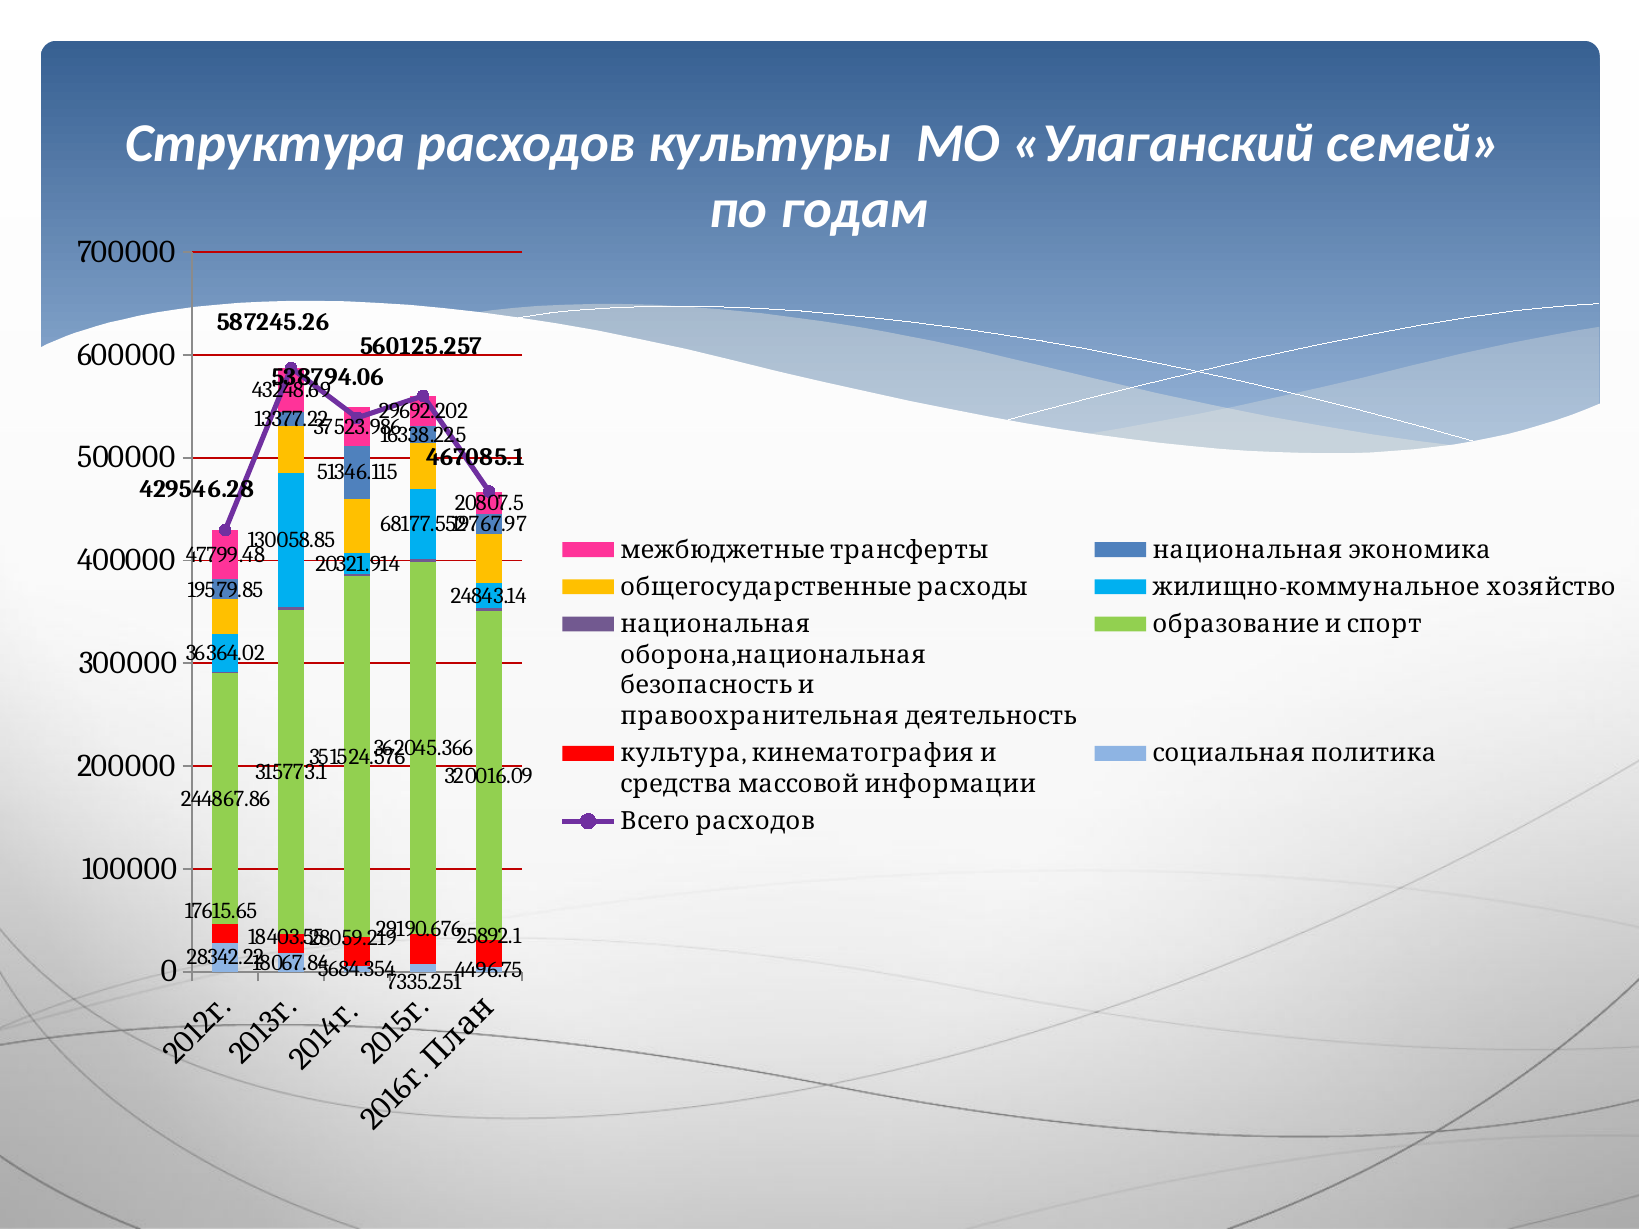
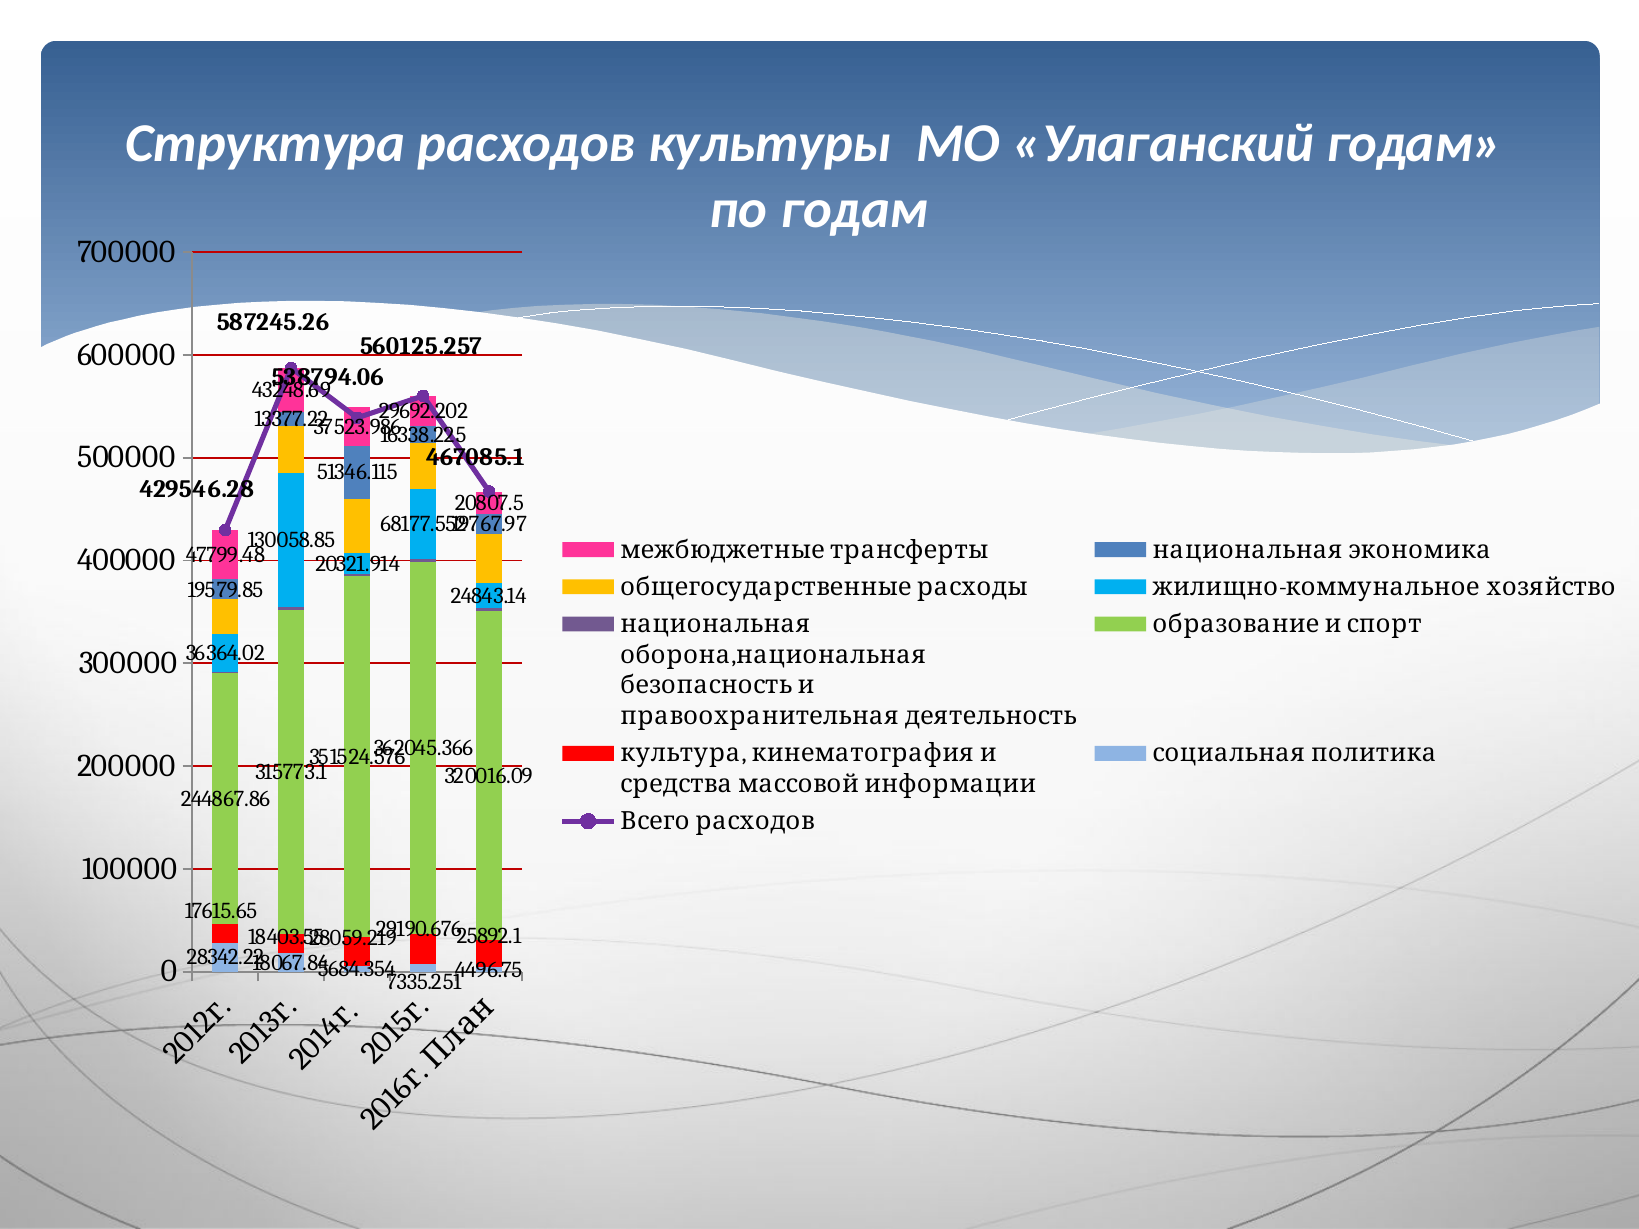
Улаганский семей: семей -> годам (1414, 144)
